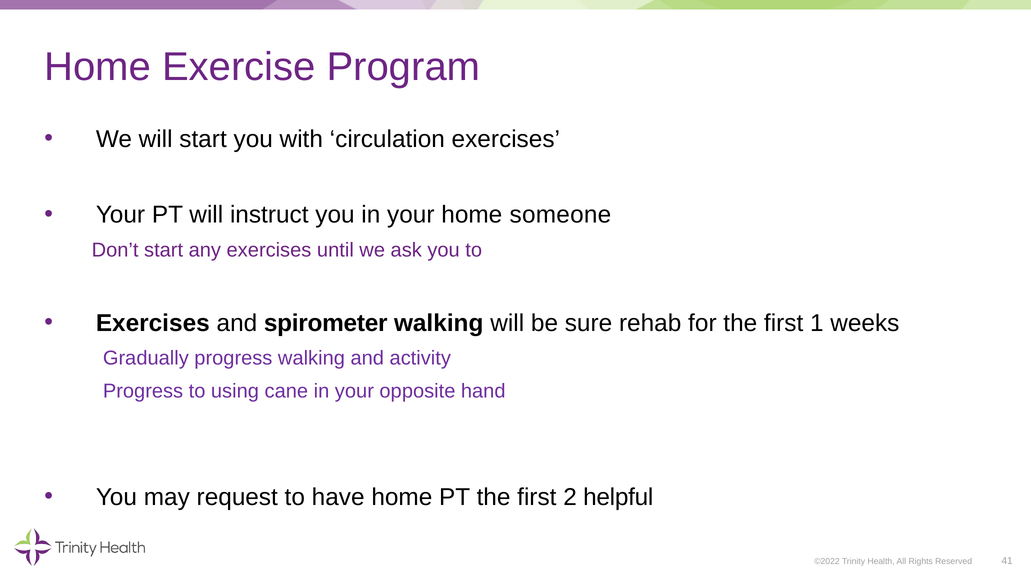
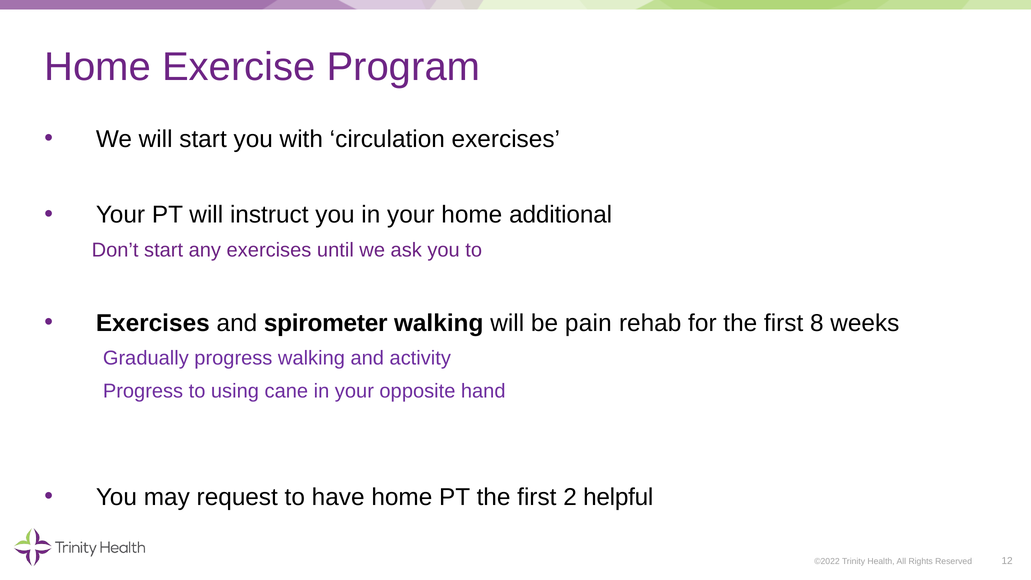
someone: someone -> additional (561, 215)
sure: sure -> pain (588, 323)
1: 1 -> 8 (817, 323)
41: 41 -> 12 (1007, 561)
